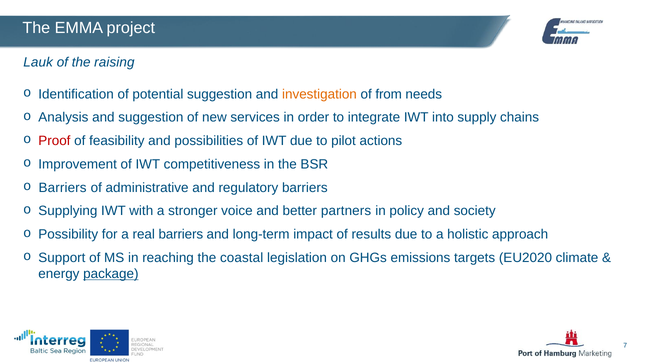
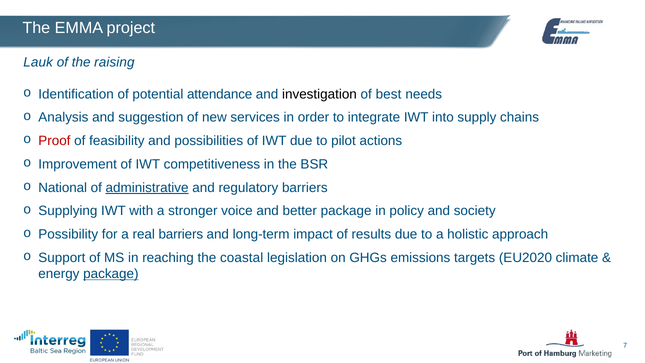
potential suggestion: suggestion -> attendance (220, 94)
investigation colour: orange -> black (319, 94)
from: from -> best (389, 94)
Barriers: Barriers -> National (63, 188)
administrative underline: none -> present (147, 188)
better partners: partners -> package (346, 211)
